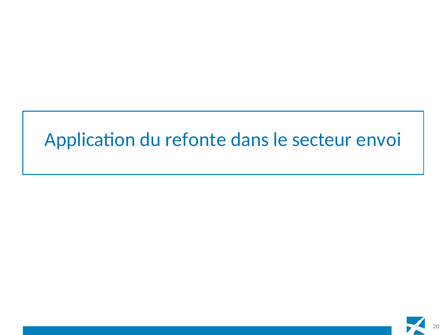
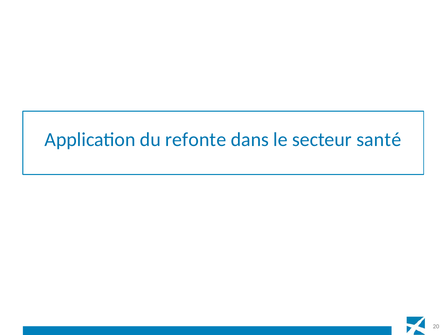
envoi: envoi -> santé (379, 139)
